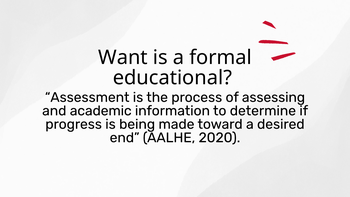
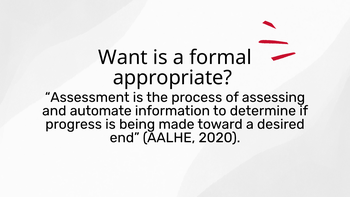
educational: educational -> appropriate (172, 78)
academic: academic -> automate (101, 111)
